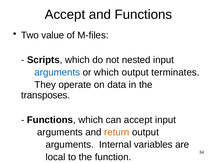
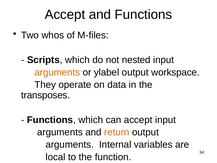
value: value -> whos (53, 35)
arguments colour: blue -> orange (57, 72)
or which: which -> ylabel (107, 72)
terminates: terminates -> workspace (175, 72)
